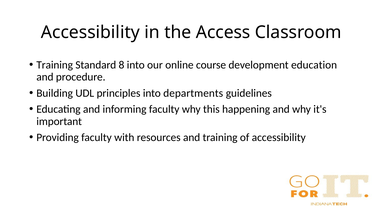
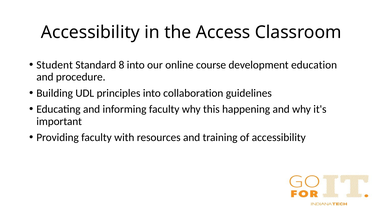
Training: Training -> Student (55, 65)
departments: departments -> collaboration (193, 93)
